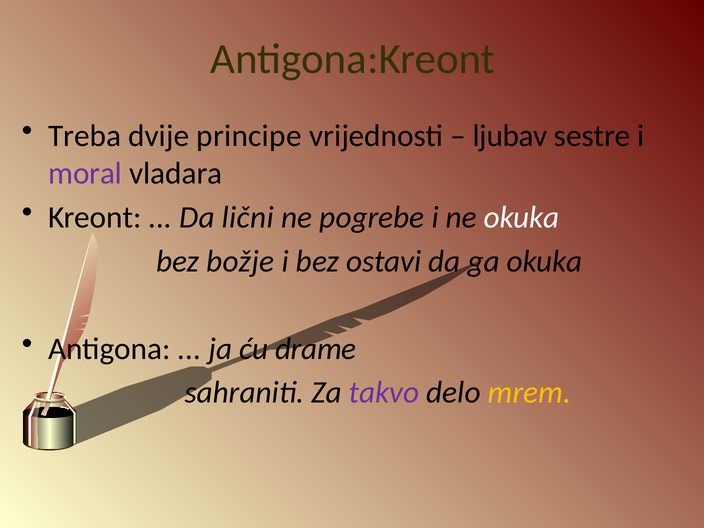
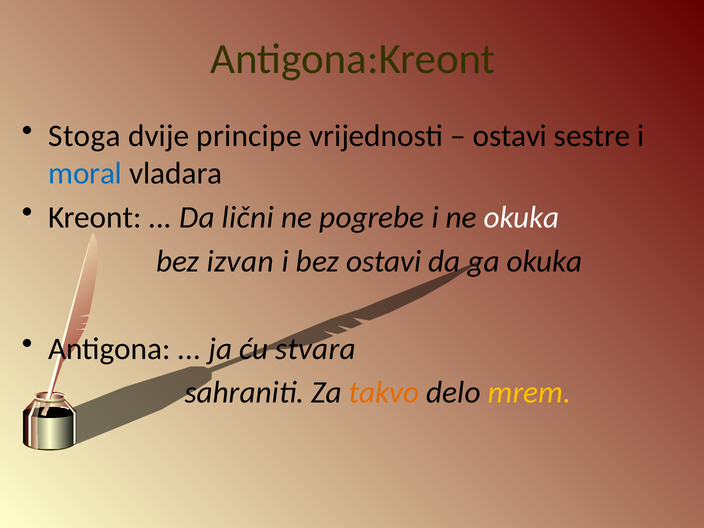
Treba: Treba -> Stoga (85, 136)
ljubav: ljubav -> ostavi (510, 136)
moral colour: purple -> blue (85, 174)
božje: božje -> izvan (240, 261)
drame: drame -> stvara (316, 349)
takvo colour: purple -> orange (384, 393)
